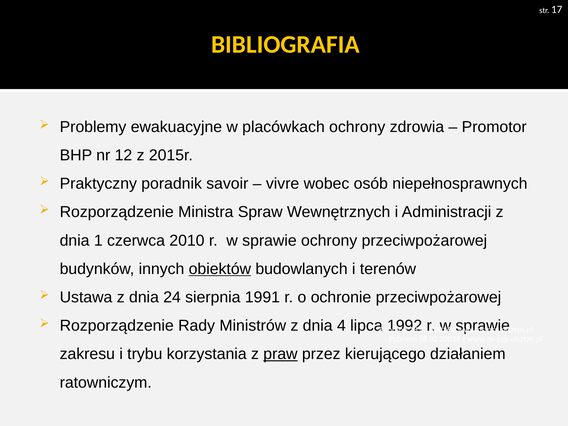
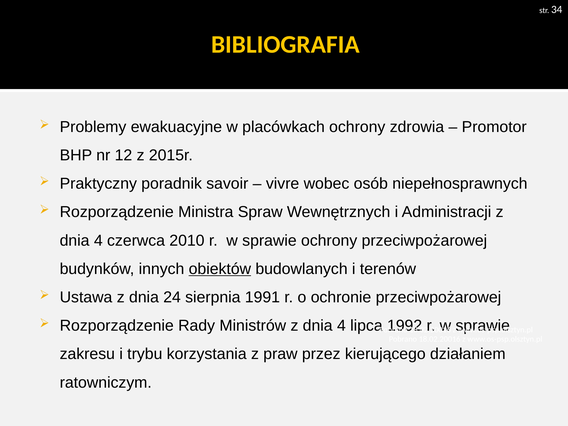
17: 17 -> 34 (557, 9)
1: 1 -> 4 (98, 240)
praw underline: present -> none (280, 354)
